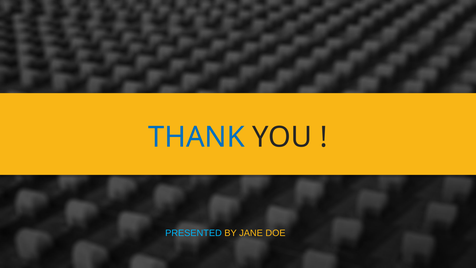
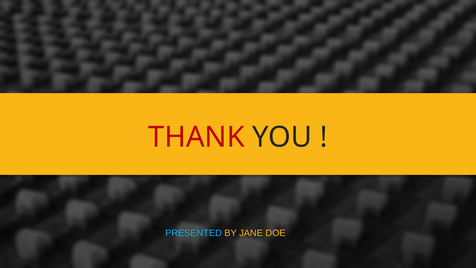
THANK colour: blue -> red (196, 137)
